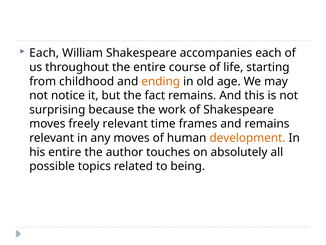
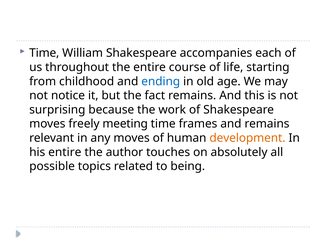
Each: Each -> Time (44, 53)
ending colour: orange -> blue (161, 81)
freely relevant: relevant -> meeting (125, 124)
